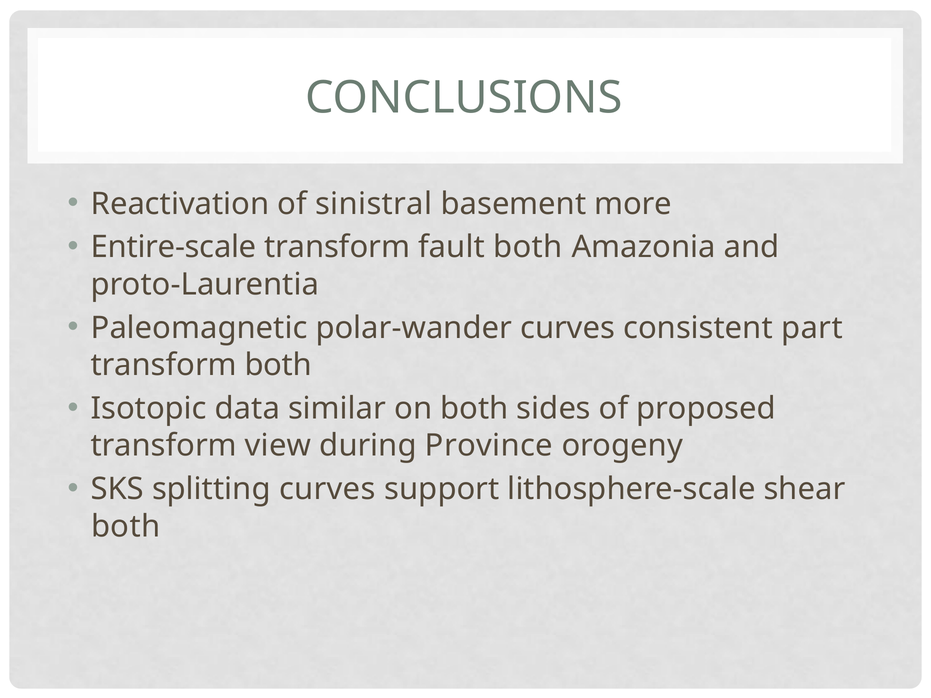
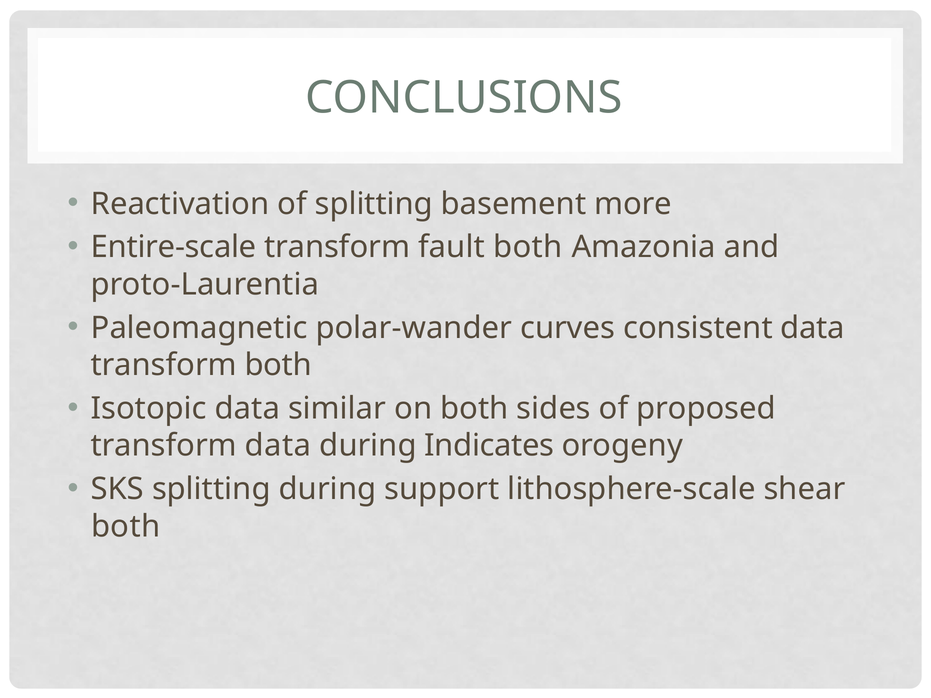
of sinistral: sinistral -> splitting (374, 204)
consistent part: part -> data (812, 328)
transform view: view -> data (278, 446)
Province: Province -> Indicates (489, 446)
splitting curves: curves -> during (328, 489)
